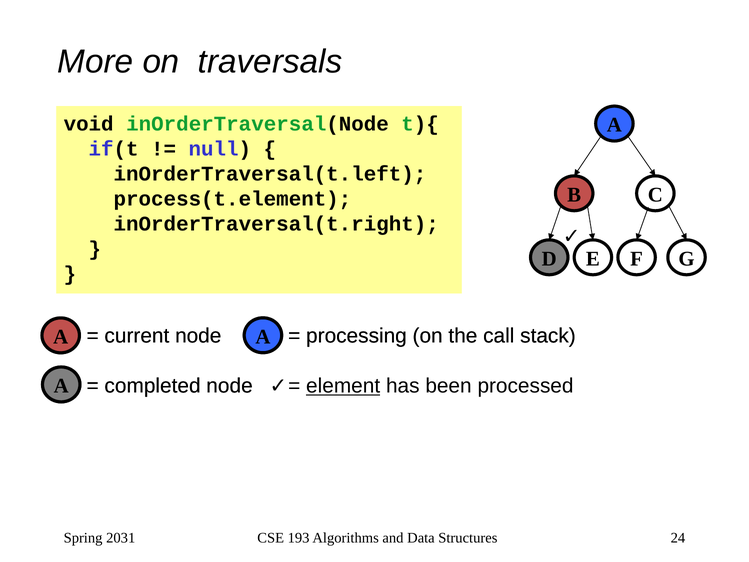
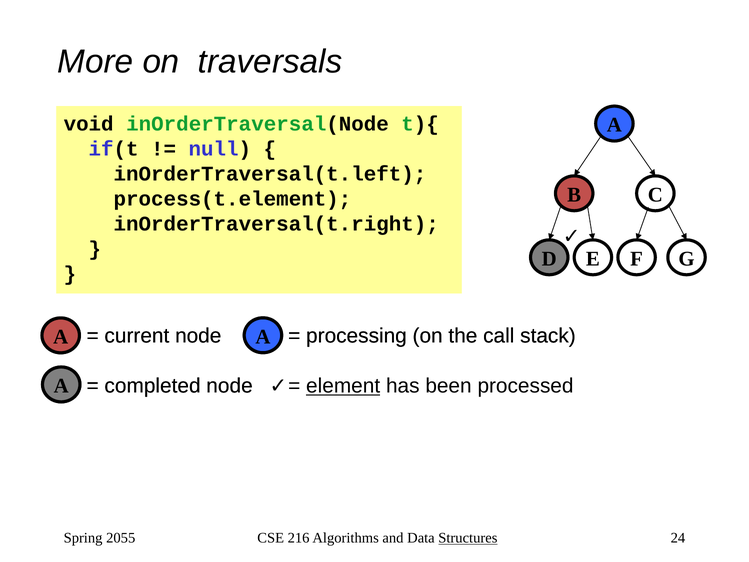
2031: 2031 -> 2055 (121, 538)
193: 193 -> 216 (299, 538)
Structures underline: none -> present (468, 538)
